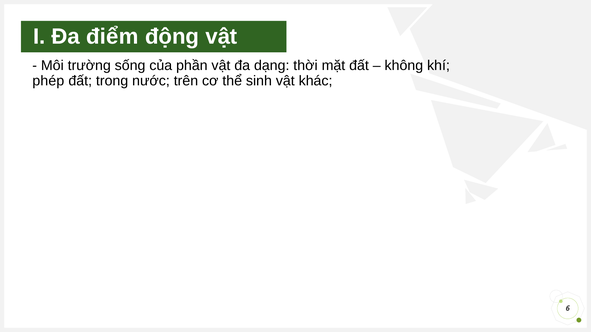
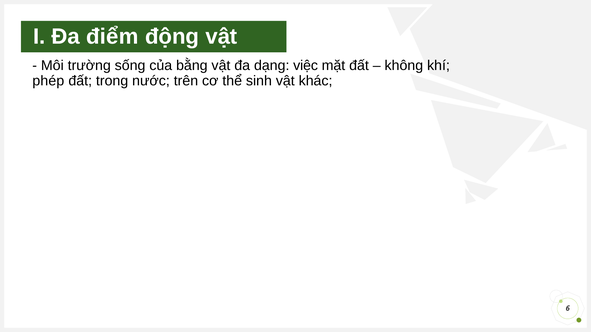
phần: phần -> bằng (192, 66)
thời: thời -> việc (306, 66)
